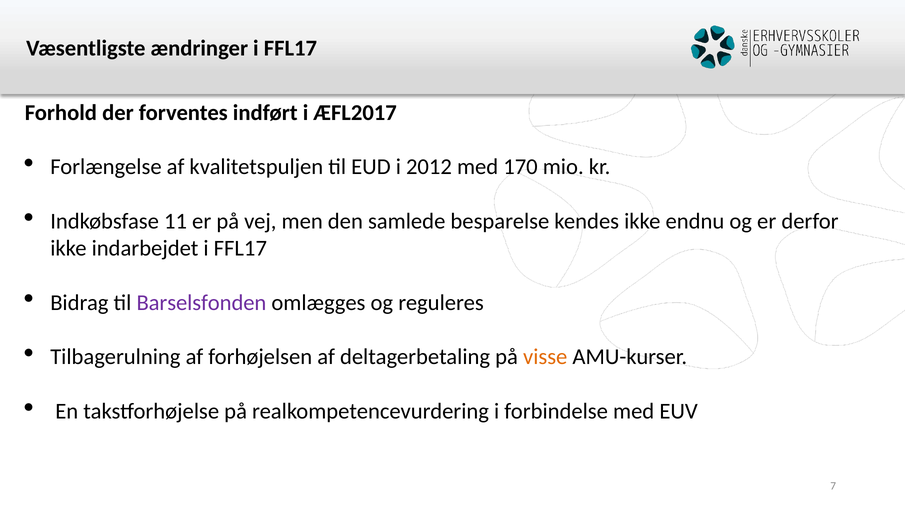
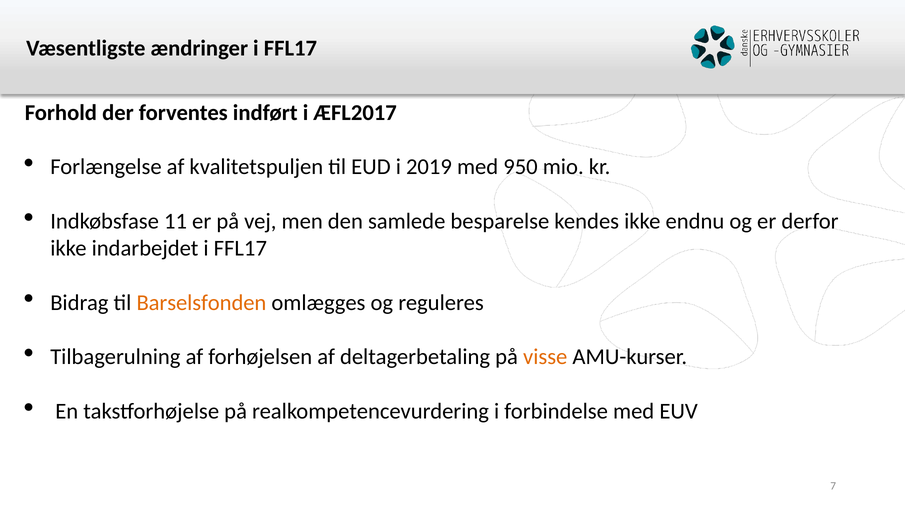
2012: 2012 -> 2019 (429, 167)
170: 170 -> 950 (520, 167)
Barselsfonden colour: purple -> orange (201, 303)
